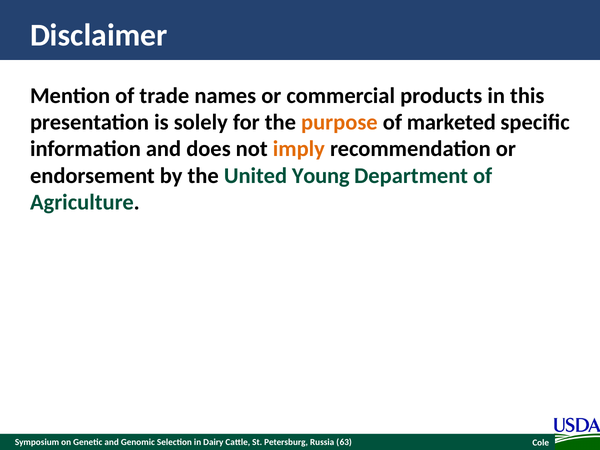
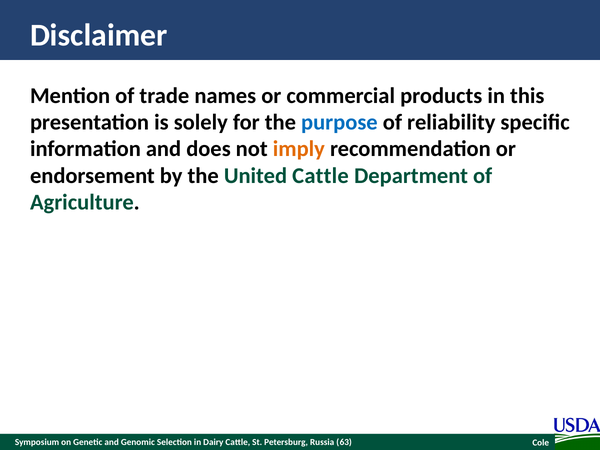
purpose colour: orange -> blue (339, 122)
marketed: marketed -> reliability (451, 122)
United Young: Young -> Cattle (321, 176)
